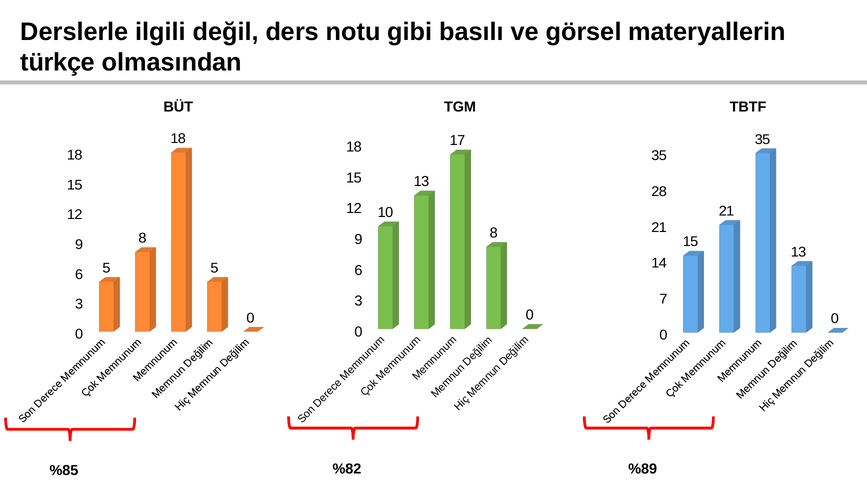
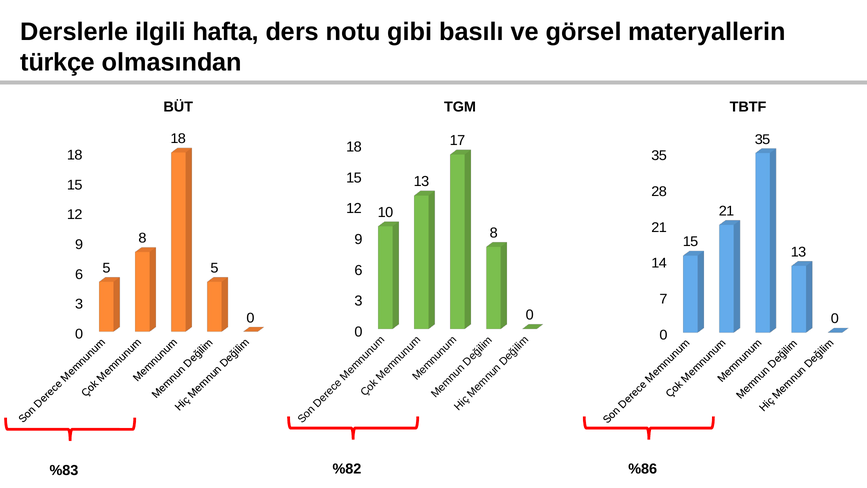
değil: değil -> hafta (226, 32)
%89: %89 -> %86 (643, 469)
%85: %85 -> %83 (64, 470)
